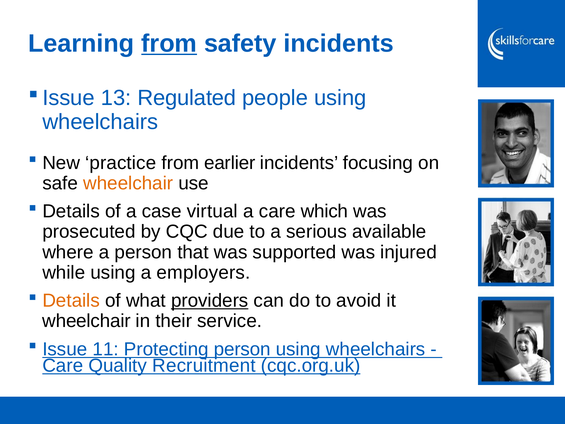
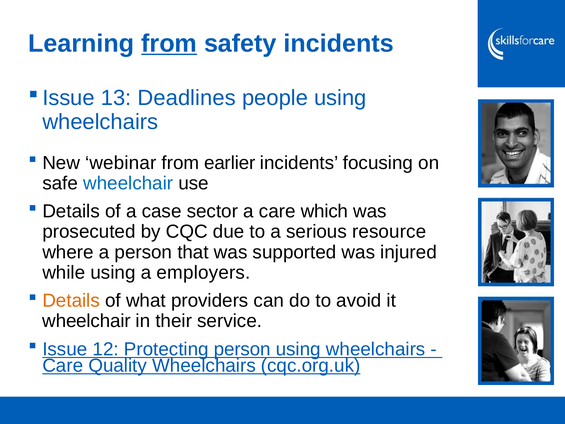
Regulated: Regulated -> Deadlines (187, 98)
practice: practice -> webinar (121, 163)
wheelchair colour: orange -> blue (128, 183)
virtual: virtual -> sector (212, 211)
available: available -> resource (389, 232)
providers underline: present -> none (210, 300)
11: 11 -> 12 (106, 349)
Quality Recruitment: Recruitment -> Wheelchairs (204, 365)
